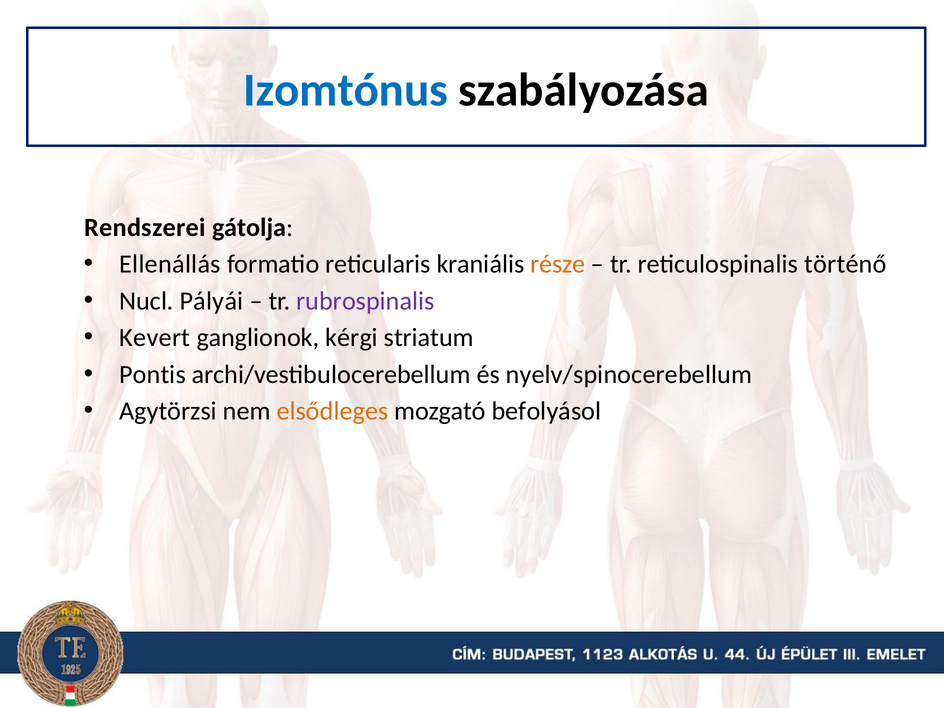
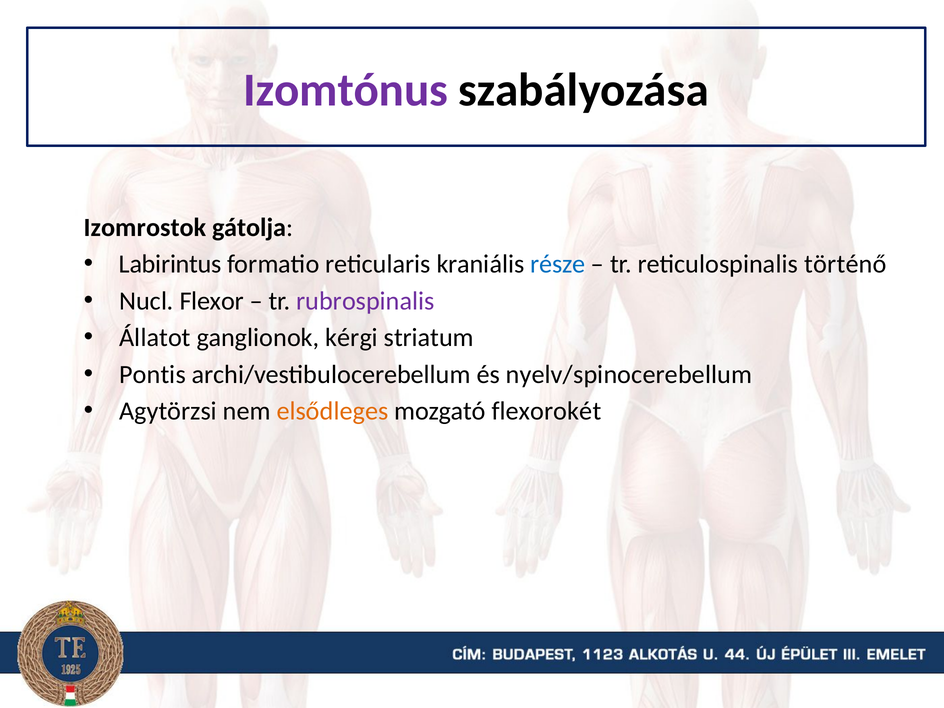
Izomtónus colour: blue -> purple (346, 90)
Rendszerei: Rendszerei -> Izomrostok (145, 228)
Ellenállás: Ellenállás -> Labirintus (170, 264)
része colour: orange -> blue (558, 264)
Pályái: Pályái -> Flexor (212, 301)
Kevert: Kevert -> Állatot (155, 338)
befolyásol: befolyásol -> flexorokét (546, 411)
